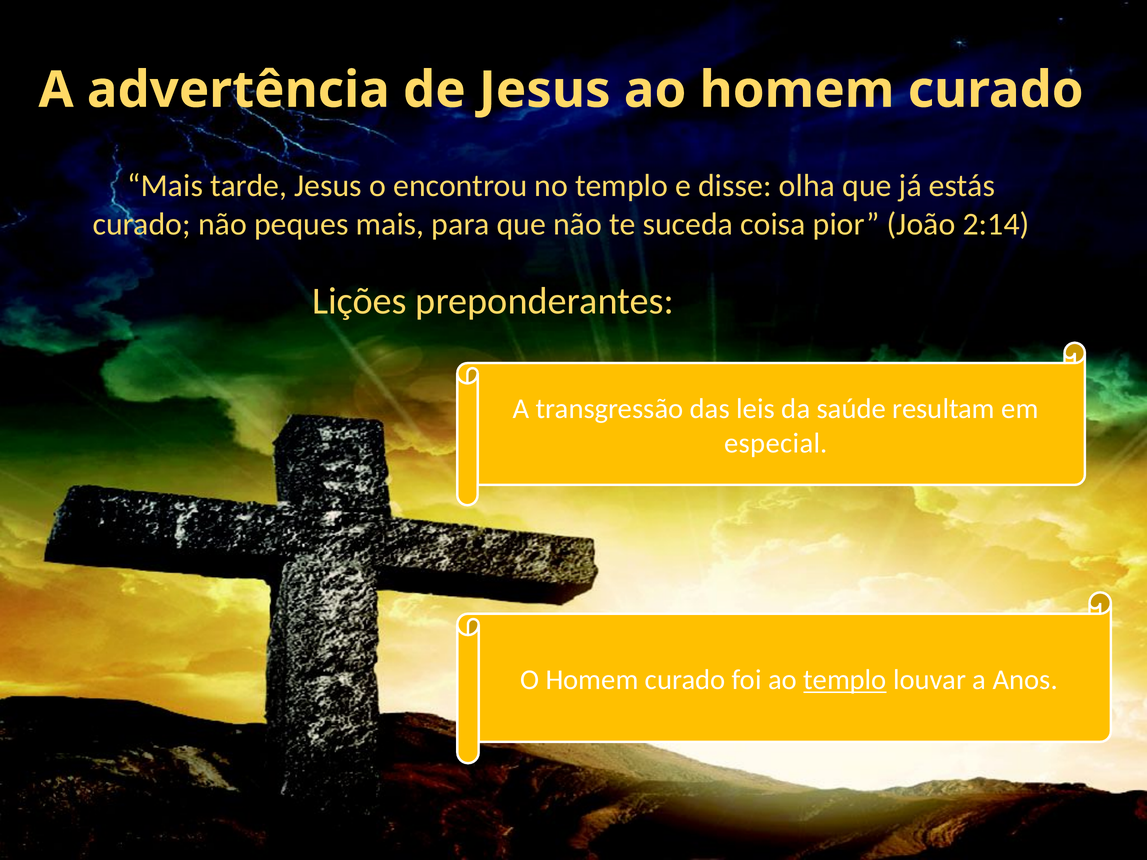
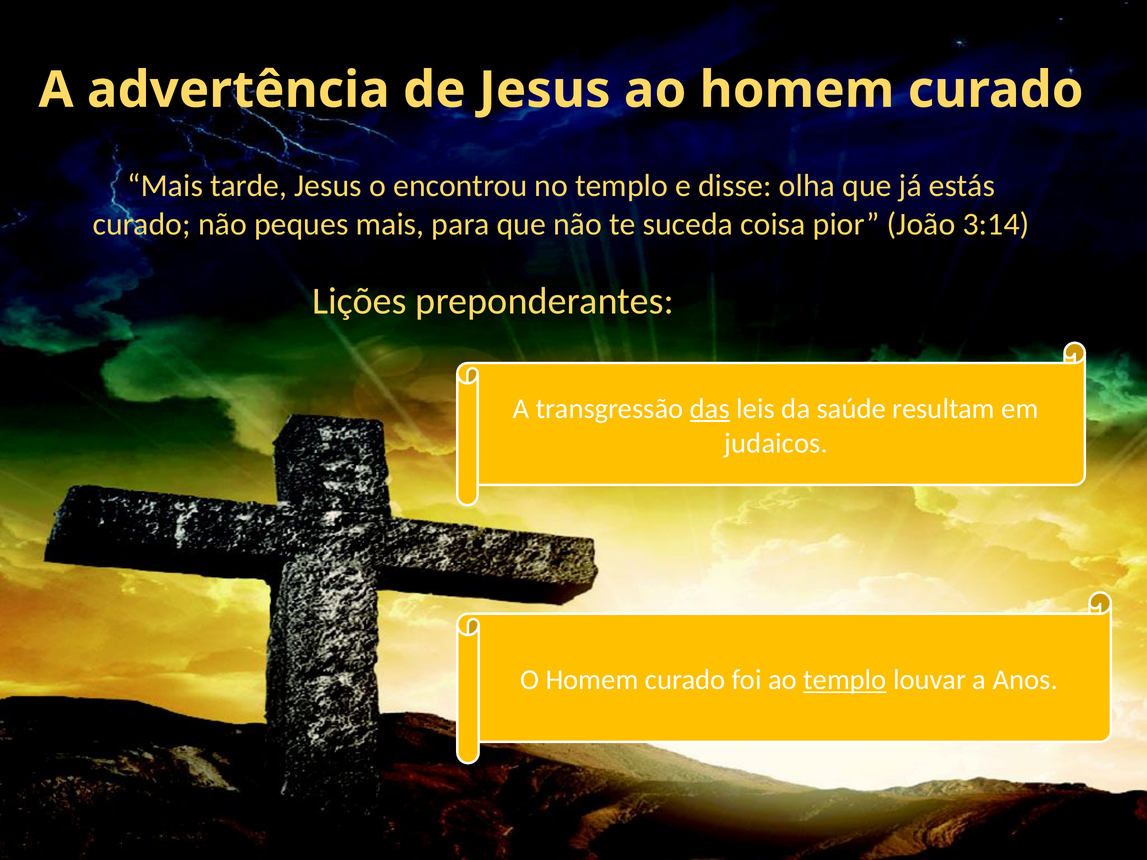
2:14: 2:14 -> 3:14 (996, 224)
das underline: none -> present (710, 409)
especial: especial -> judaicos (776, 443)
